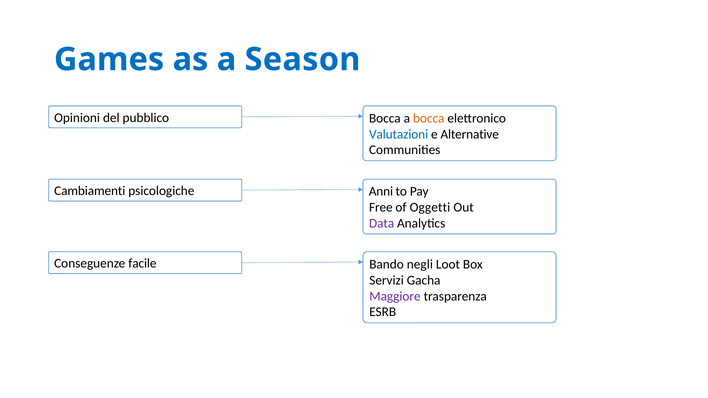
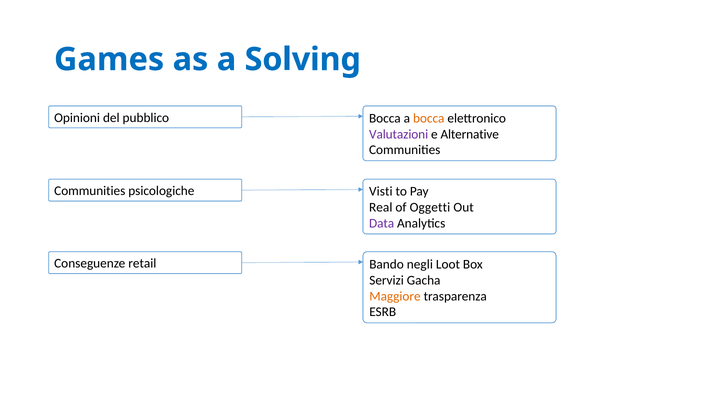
Season: Season -> Solving (303, 59)
Valutazioni colour: blue -> purple (399, 134)
Cambiamenti: Cambiamenti -> Communities (90, 191)
Anni: Anni -> Visti (381, 192)
Free: Free -> Real (381, 208)
facile: facile -> retail (142, 264)
Maggiore colour: purple -> orange (395, 296)
